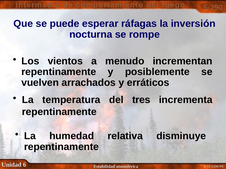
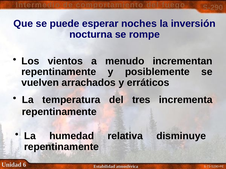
ráfagas: ráfagas -> noches (139, 24)
